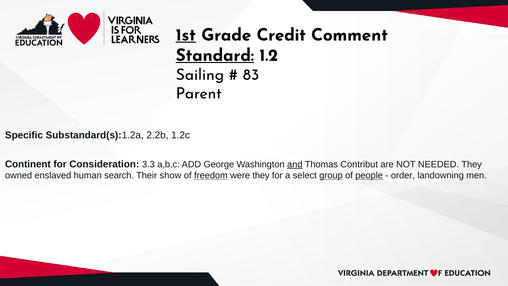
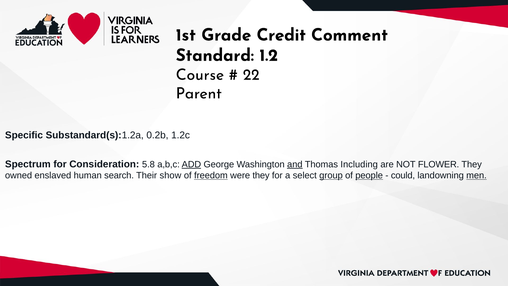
1st underline: present -> none (186, 35)
Standard underline: present -> none (215, 55)
Sailing: Sailing -> Course (200, 75)
83: 83 -> 22 (251, 75)
2.2b: 2.2b -> 0.2b (157, 135)
Continent: Continent -> Spectrum (28, 164)
3.3: 3.3 -> 5.8 (148, 164)
ADD underline: none -> present (191, 164)
Contribut: Contribut -> Including (359, 164)
NEEDED: NEEDED -> FLOWER (439, 164)
order: order -> could (403, 175)
men underline: none -> present (476, 175)
